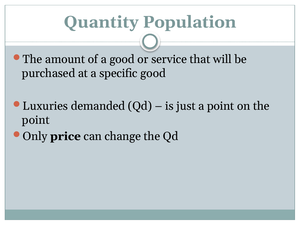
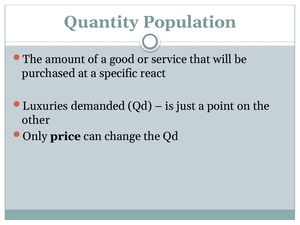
specific good: good -> react (153, 73)
point: point -> other (36, 120)
